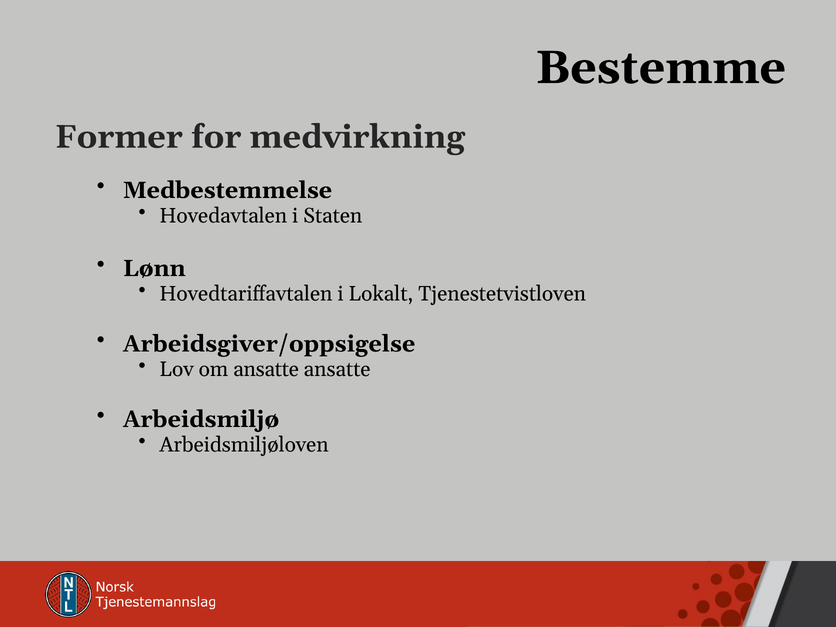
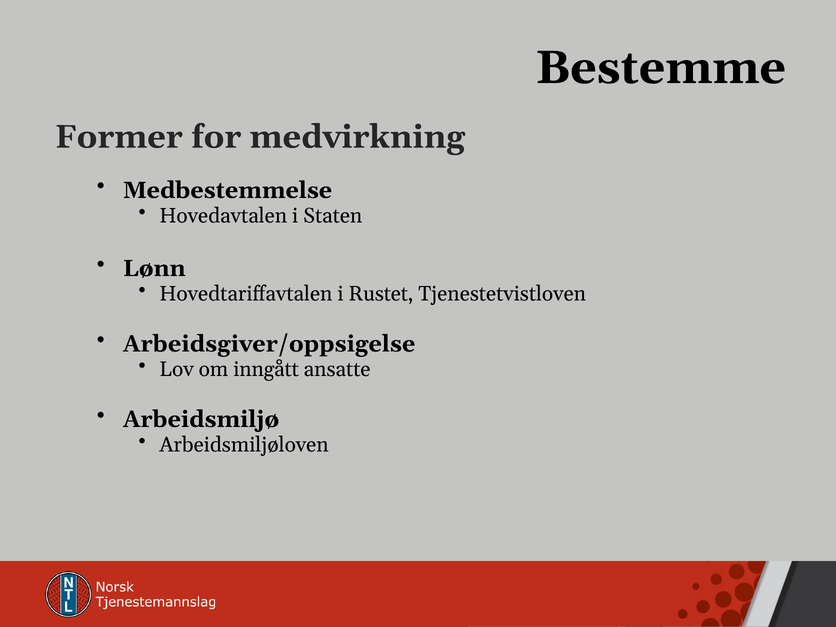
Lokalt: Lokalt -> Rustet (381, 294)
om ansatte: ansatte -> inngått (266, 369)
